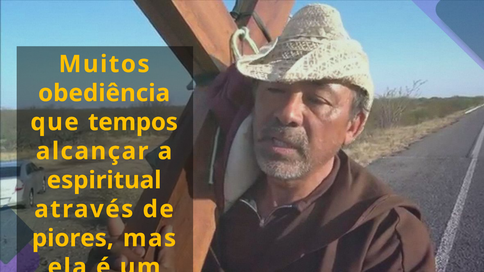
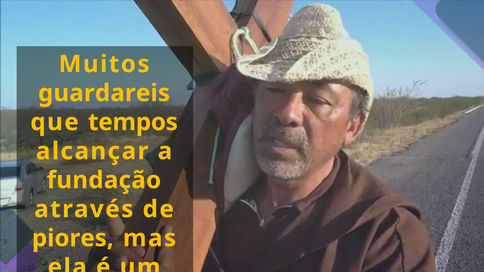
obediência: obediência -> guardareis (104, 93)
espiritual: espiritual -> fundação (104, 180)
